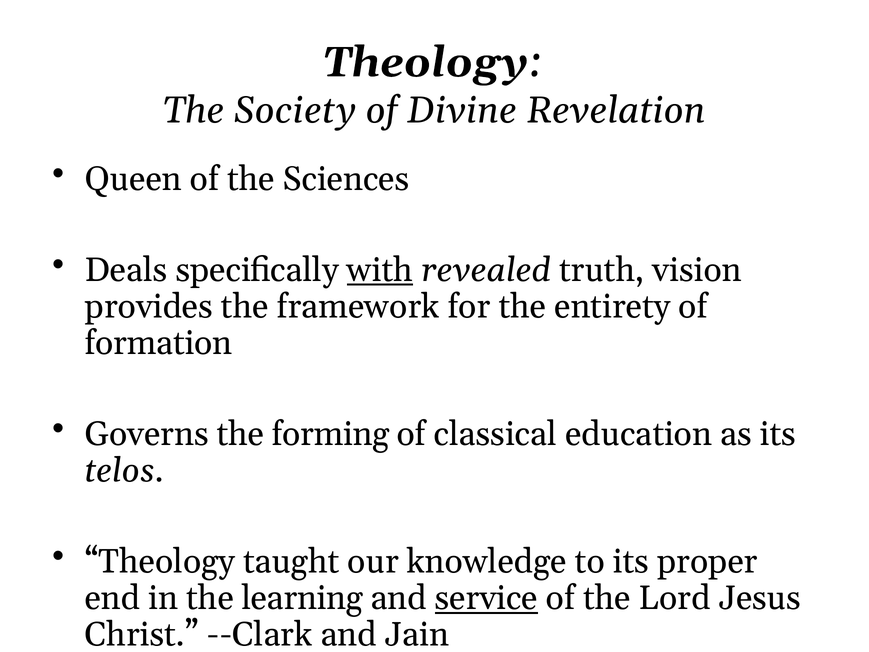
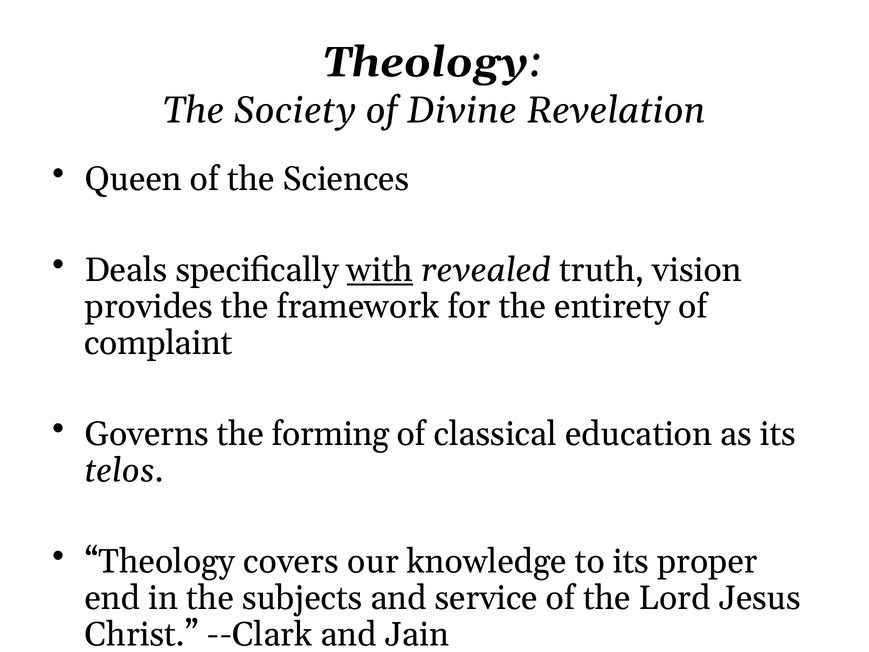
formation: formation -> complaint (158, 343)
taught: taught -> covers (291, 561)
learning: learning -> subjects (302, 598)
service underline: present -> none (486, 598)
